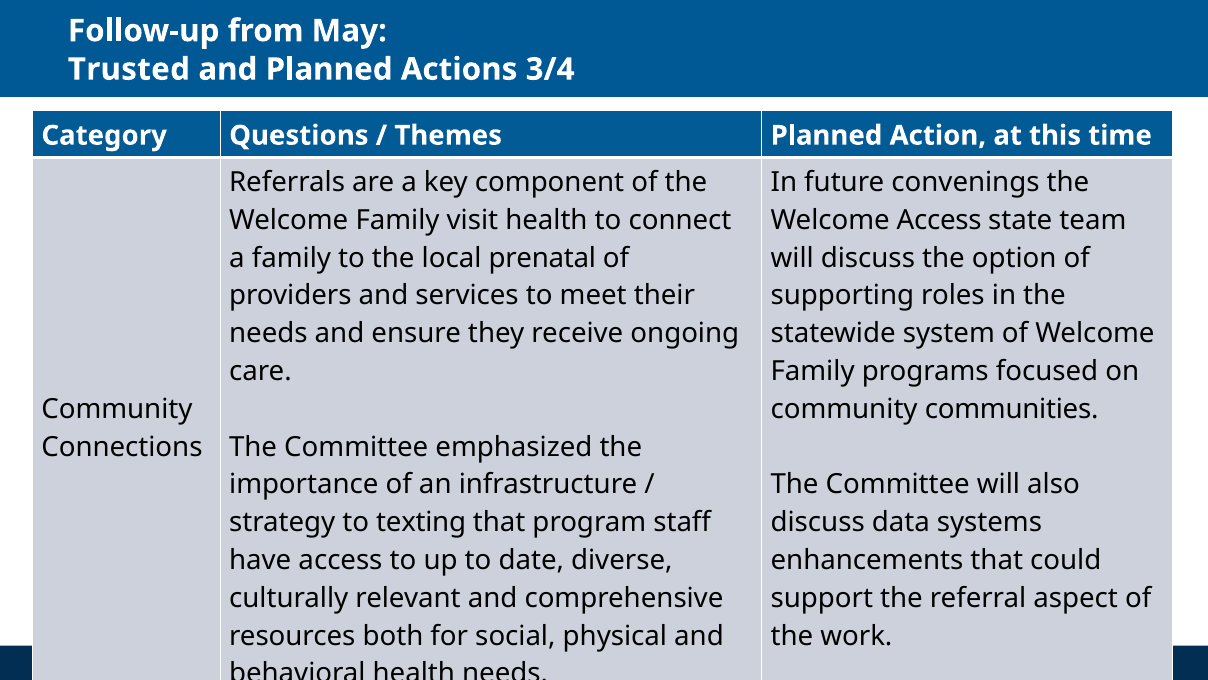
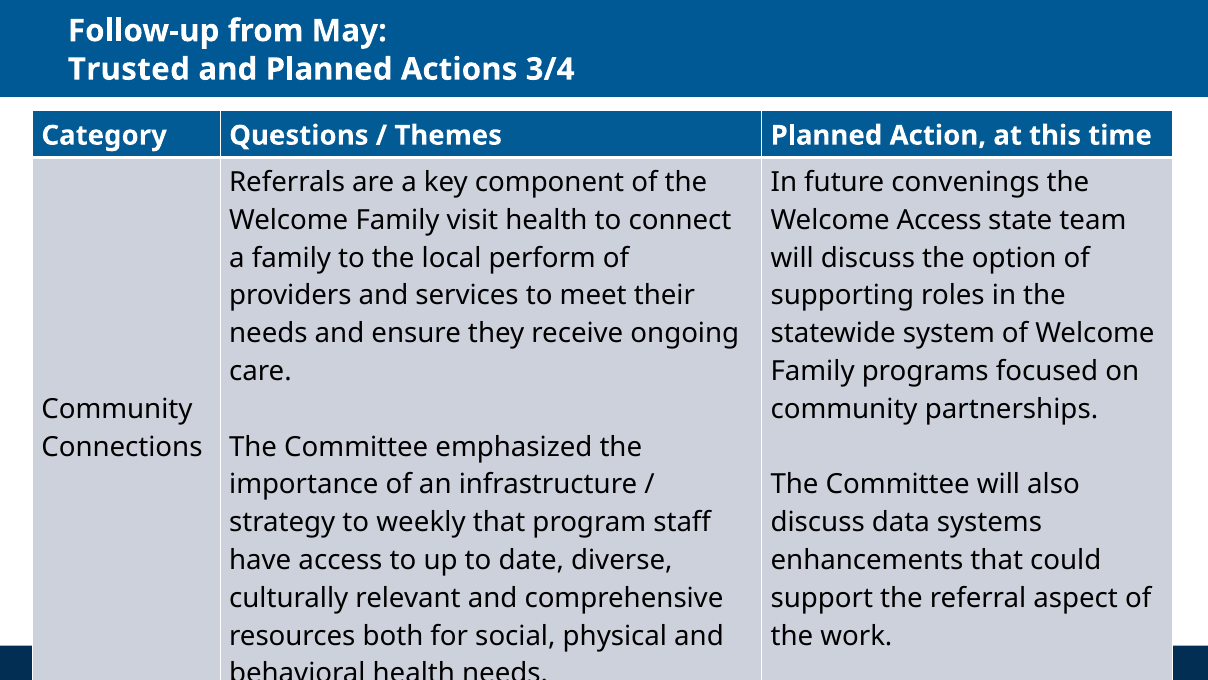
prenatal: prenatal -> perform (542, 258)
communities: communities -> partnerships (1011, 409)
texting: texting -> weekly (421, 522)
